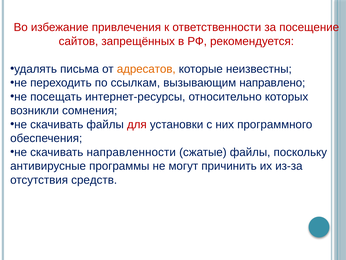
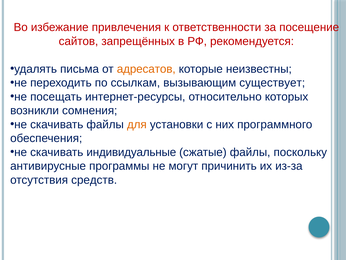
направлено: направлено -> существует (272, 83)
для colour: red -> orange (137, 124)
направленности: направленности -> индивидуальные (131, 152)
